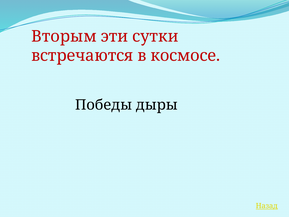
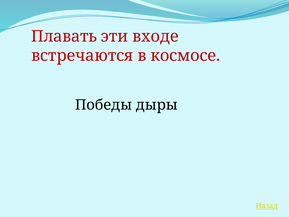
Вторым: Вторым -> Плавать (64, 36)
сутки: сутки -> входе (155, 36)
